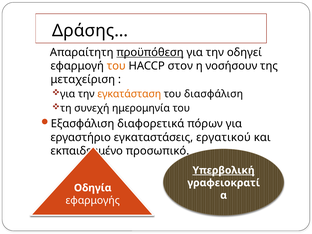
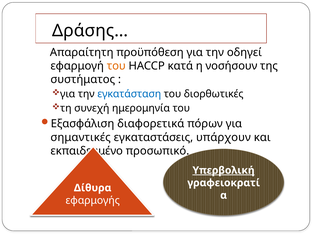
προϋπόθεση underline: present -> none (150, 52)
στον: στον -> κατά (180, 66)
μεταχείριση: μεταχείριση -> συστήματος (83, 79)
εγκατάσταση colour: orange -> blue (129, 94)
διασφάλιση: διασφάλιση -> διορθωτικές (214, 94)
εργαστήριο: εργαστήριο -> σημαντικές (81, 137)
εργατικού: εργατικού -> υπάρχουν (223, 137)
Οδηγία: Οδηγία -> Δίθυρα (93, 188)
